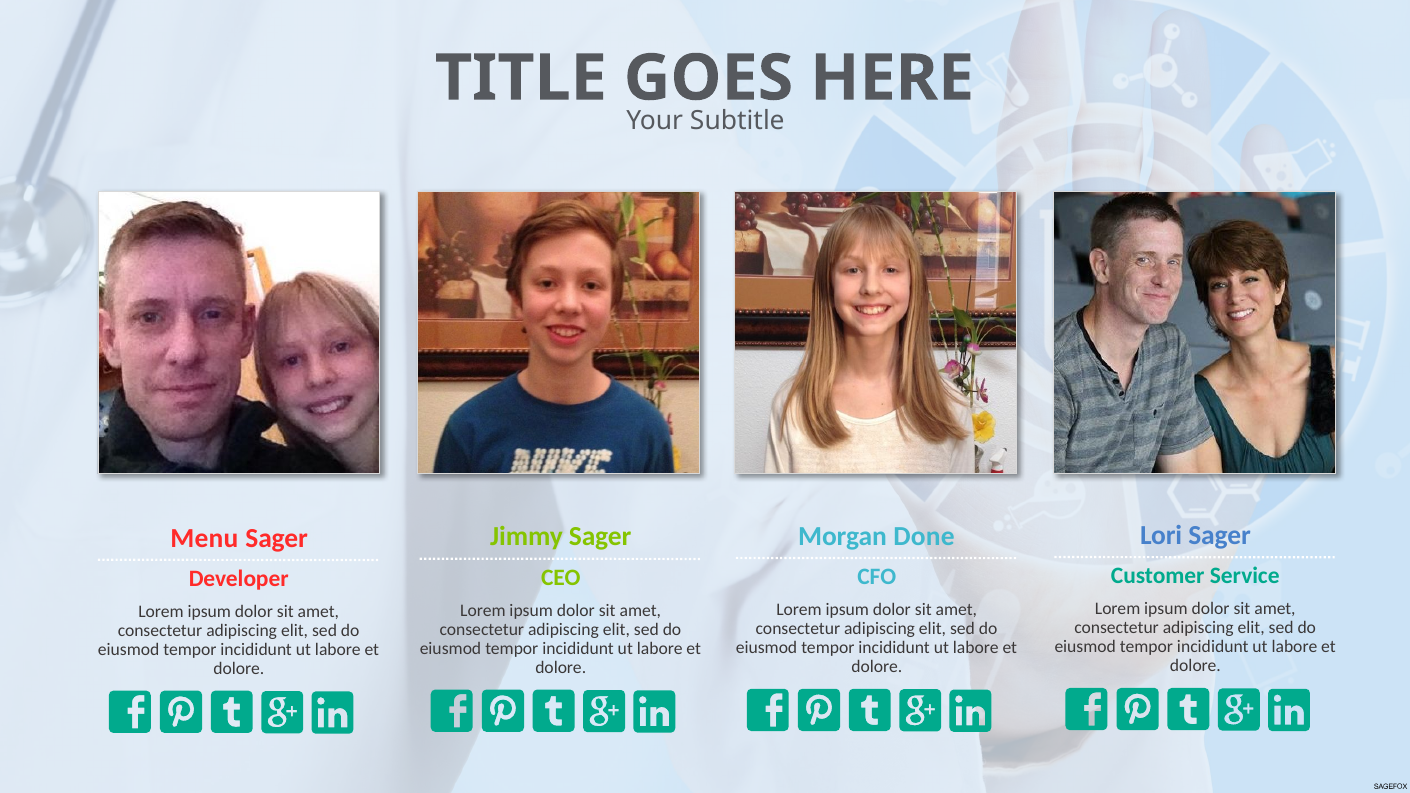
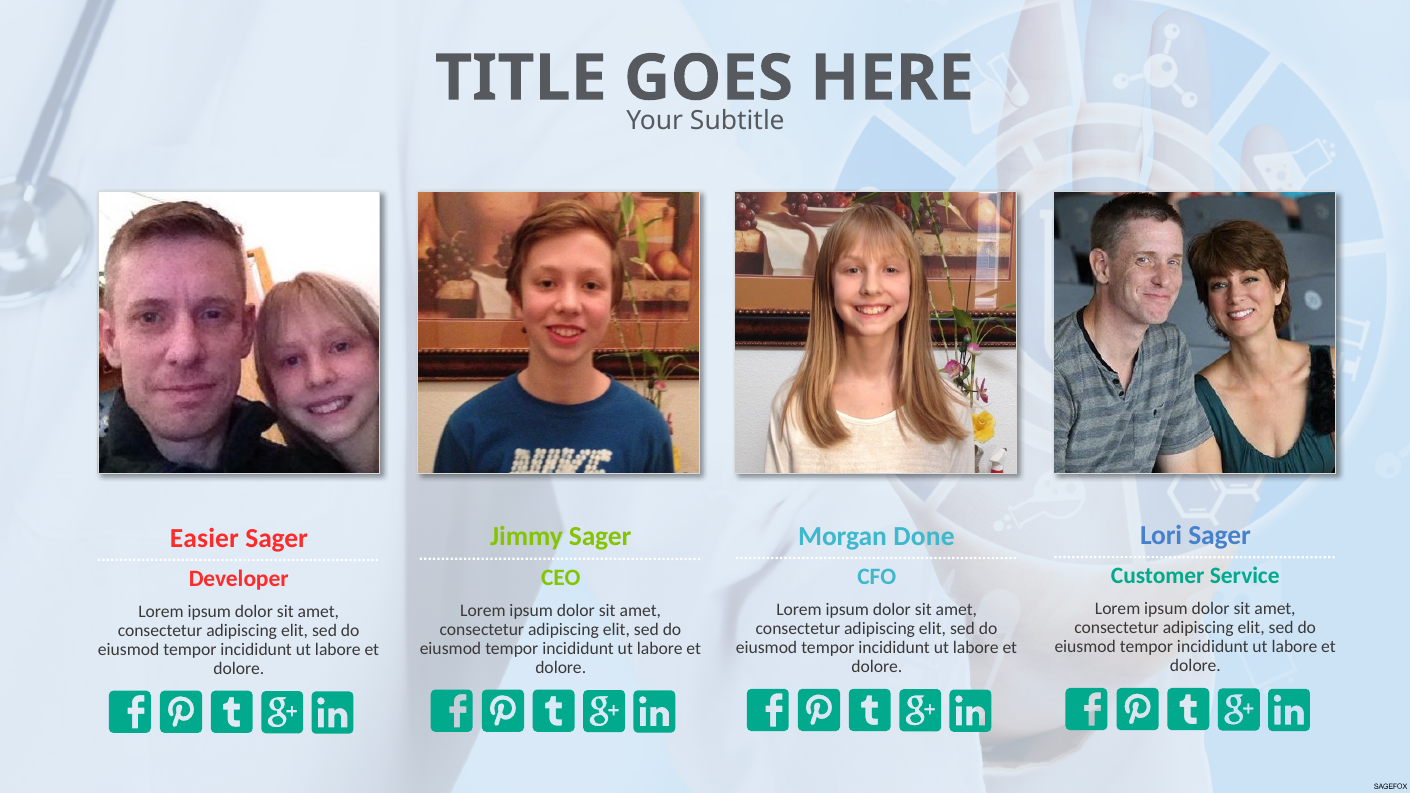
Menu: Menu -> Easier (204, 538)
